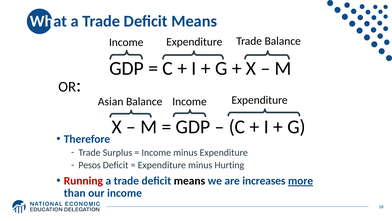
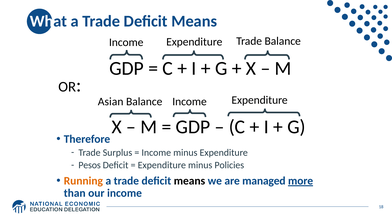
Hurting: Hurting -> Policies (229, 165)
Running colour: red -> orange (83, 180)
increases: increases -> managed (264, 180)
